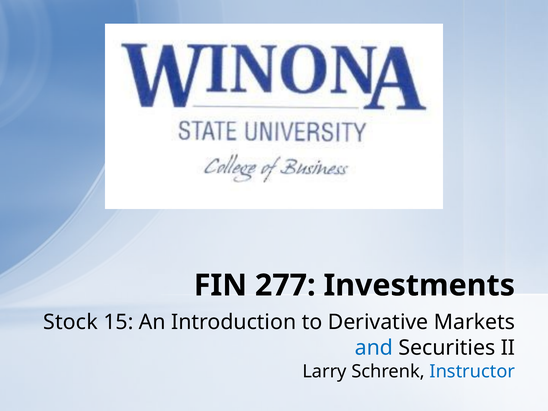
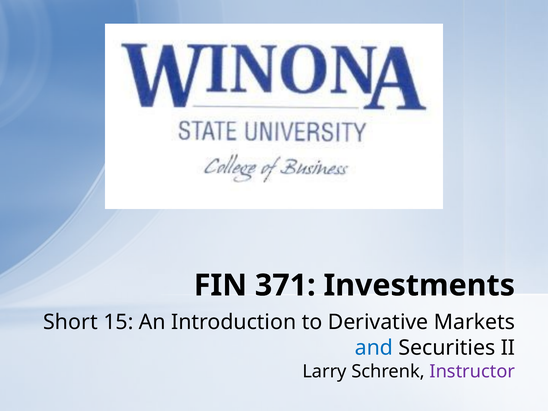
277: 277 -> 371 (285, 285)
Stock: Stock -> Short (70, 322)
Instructor colour: blue -> purple (472, 371)
